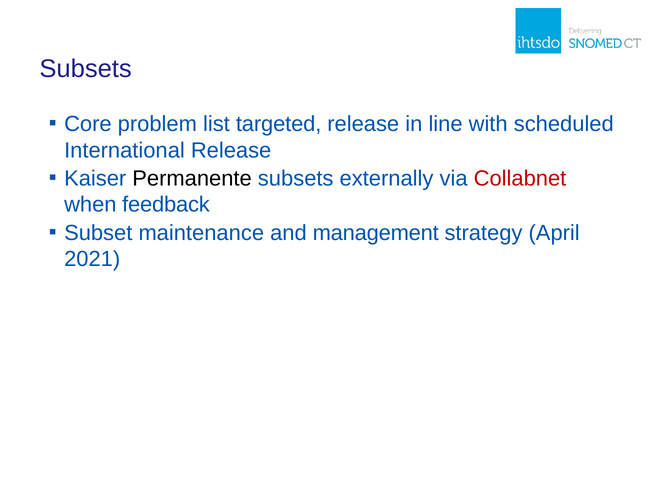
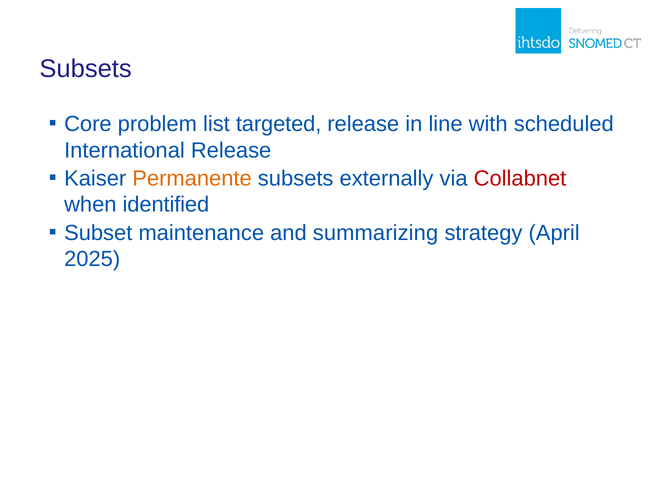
Permanente colour: black -> orange (192, 179)
feedback: feedback -> identified (166, 205)
management: management -> summarizing (376, 233)
2021: 2021 -> 2025 (92, 259)
